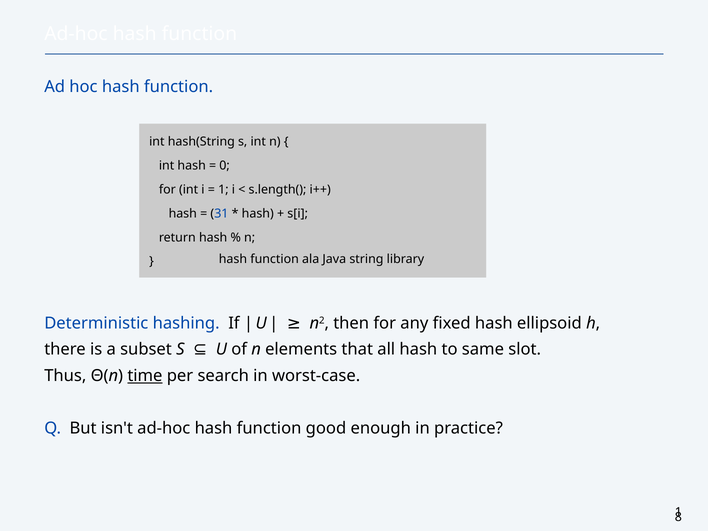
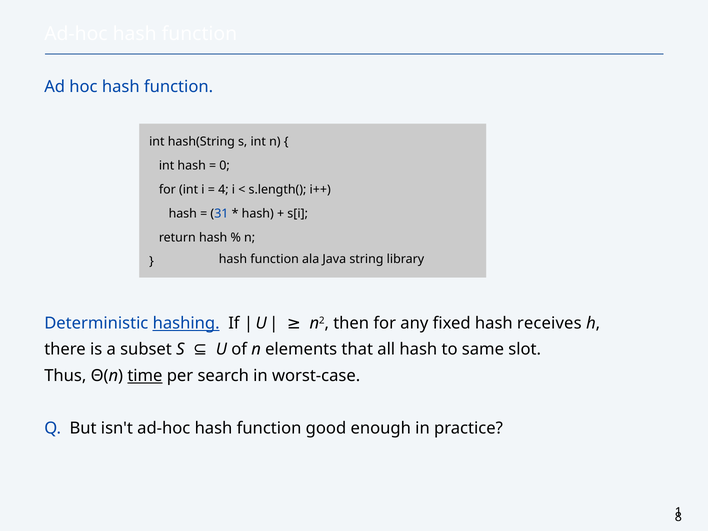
1: 1 -> 4 (223, 190)
hashing underline: none -> present (186, 323)
ellipsoid: ellipsoid -> receives (549, 323)
